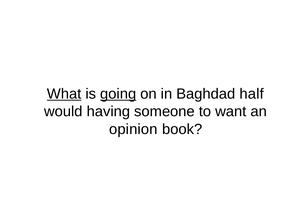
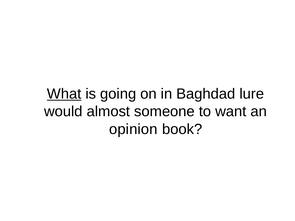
going underline: present -> none (118, 94)
half: half -> lure (252, 94)
having: having -> almost (108, 112)
